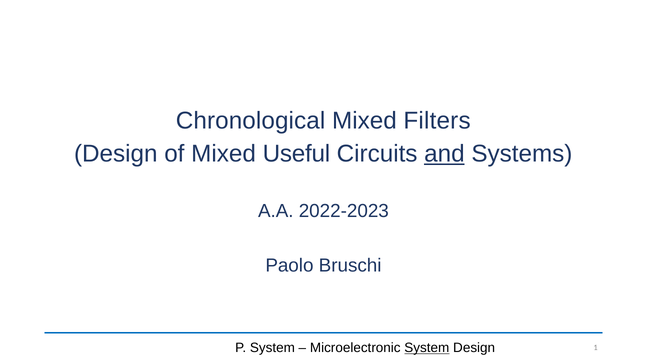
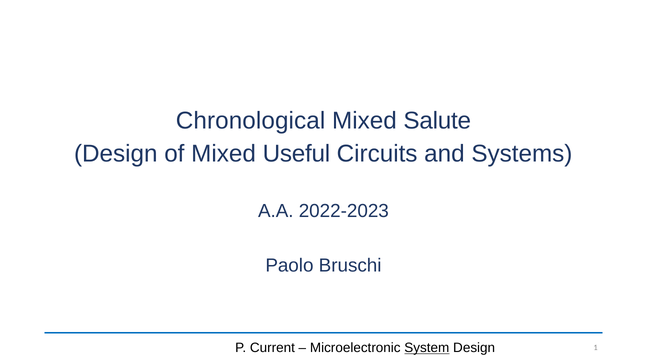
Filters: Filters -> Salute (437, 121)
and underline: present -> none (444, 154)
P System: System -> Current (272, 348)
